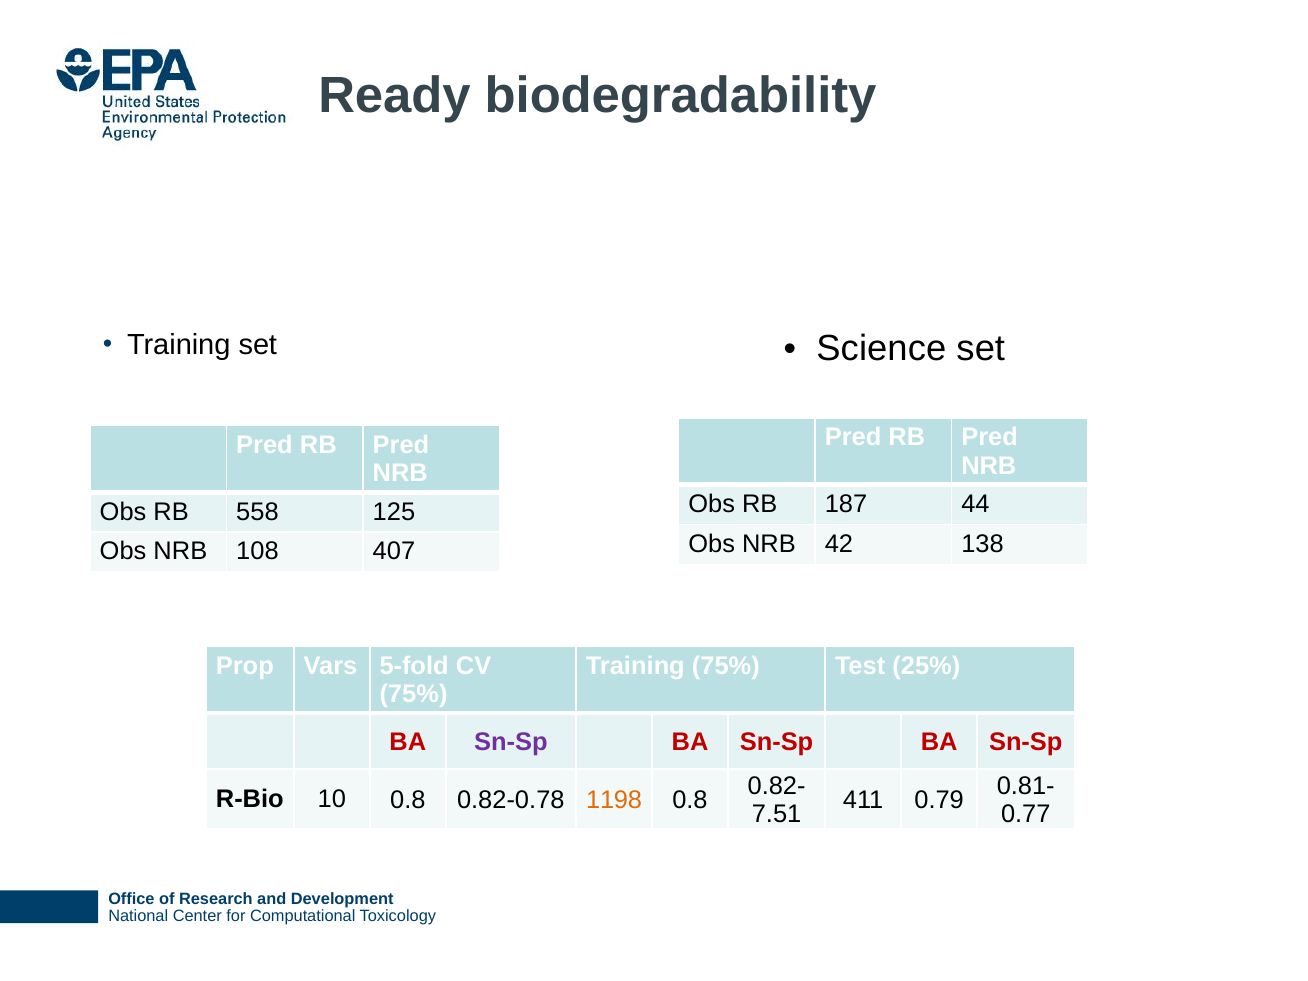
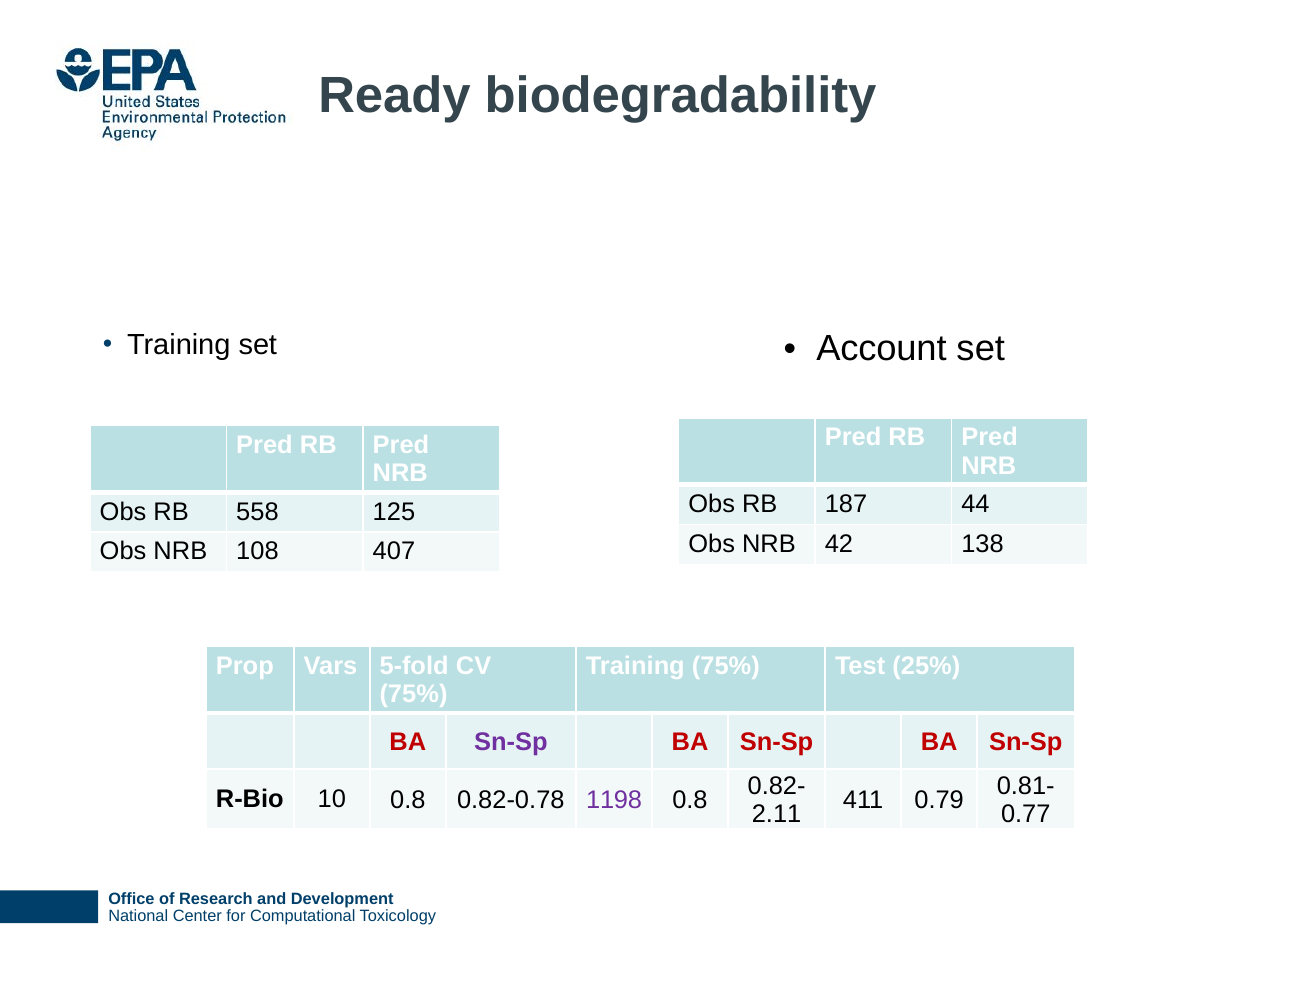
Science: Science -> Account (882, 349)
1198 colour: orange -> purple (614, 800)
7.51: 7.51 -> 2.11 (777, 814)
